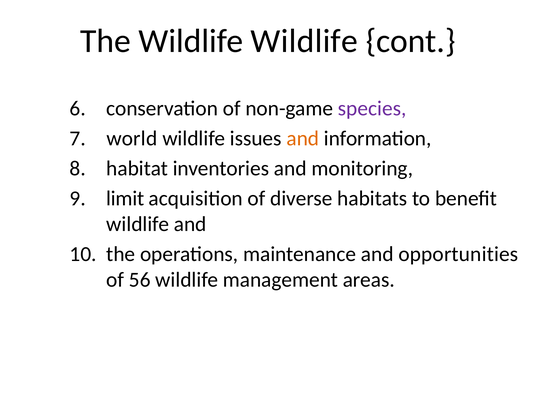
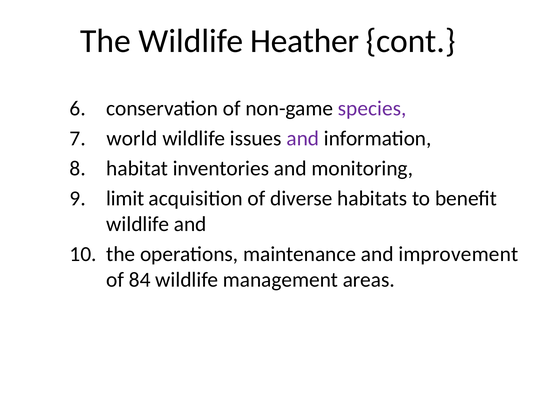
Wildlife Wildlife: Wildlife -> Heather (305, 41)
and colour: orange -> purple (303, 139)
opportunities: opportunities -> improvement (458, 254)
56: 56 -> 84 (140, 280)
